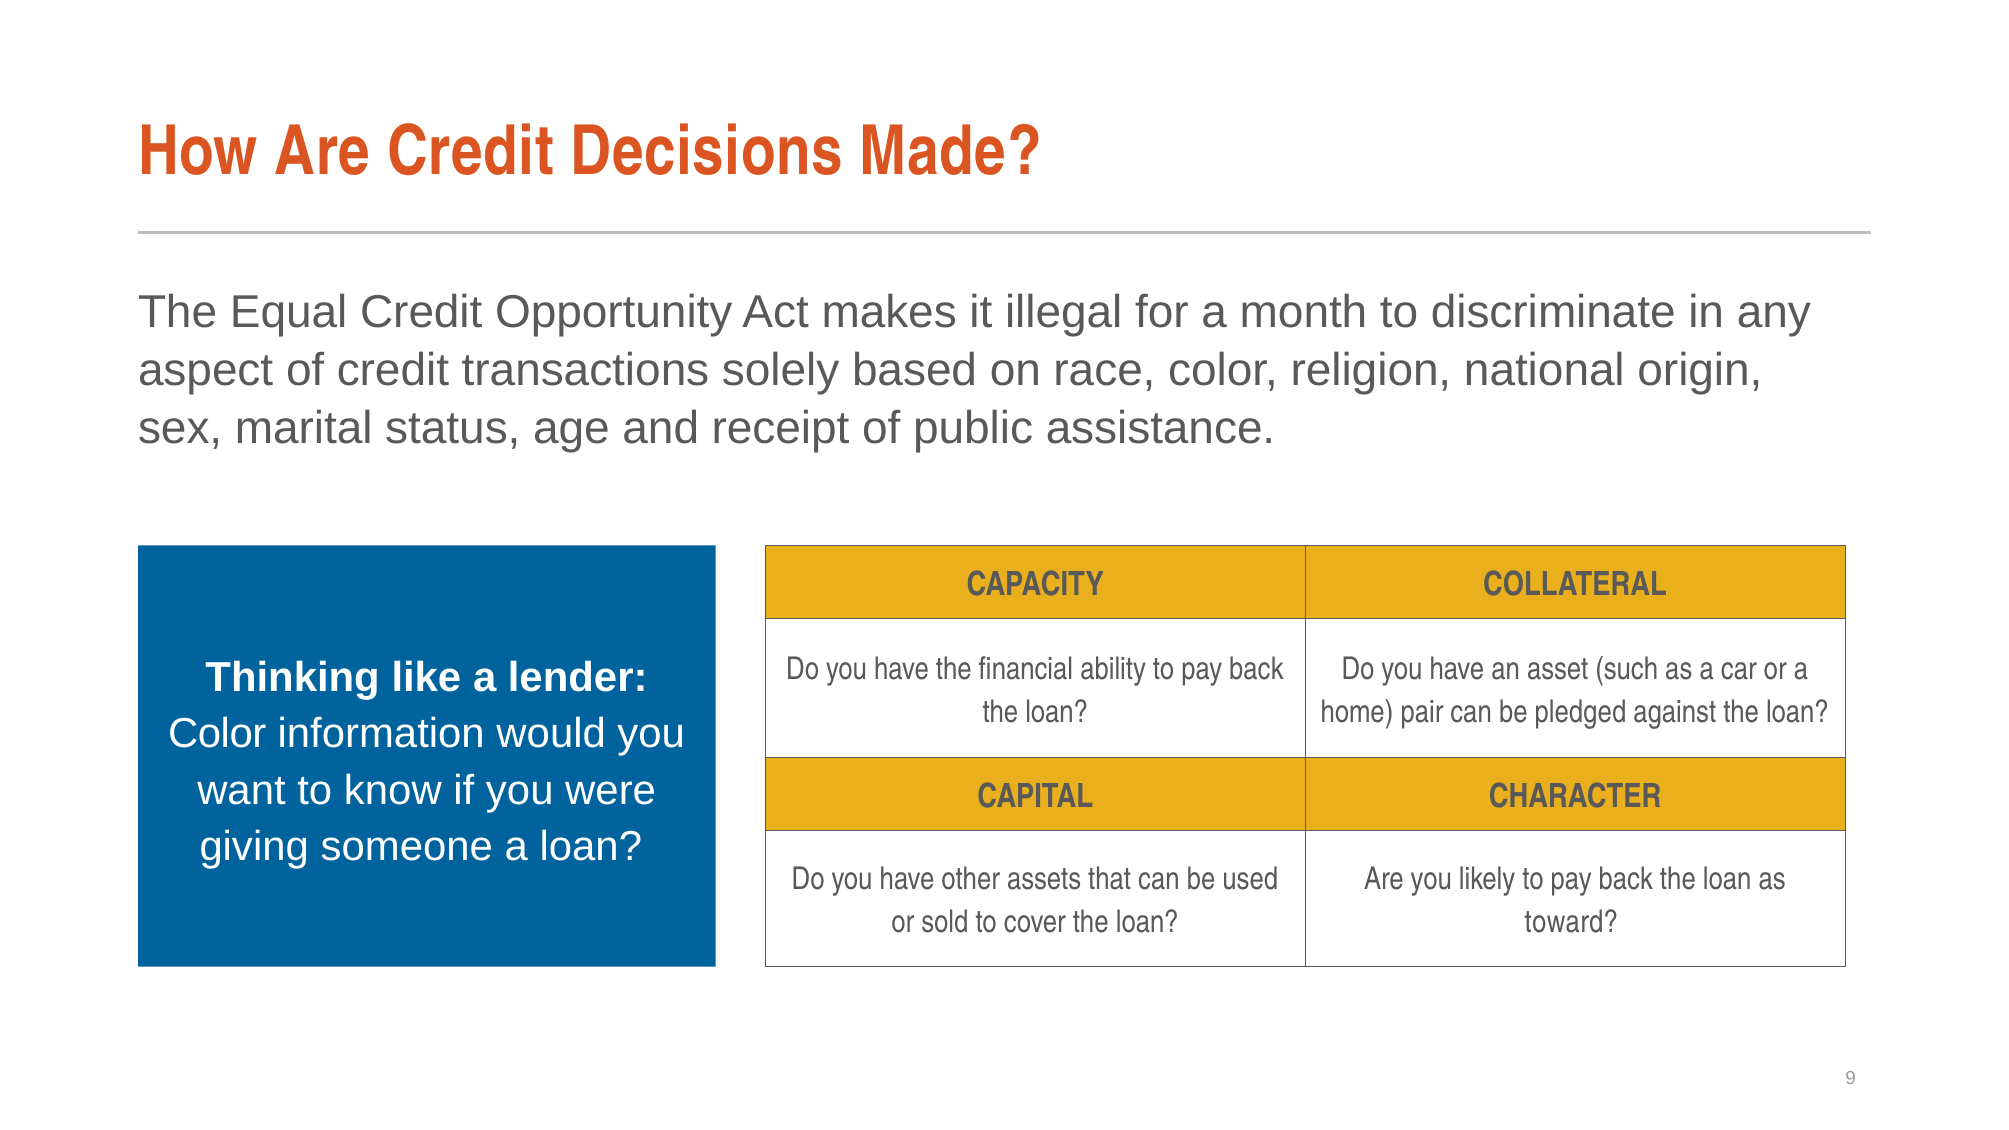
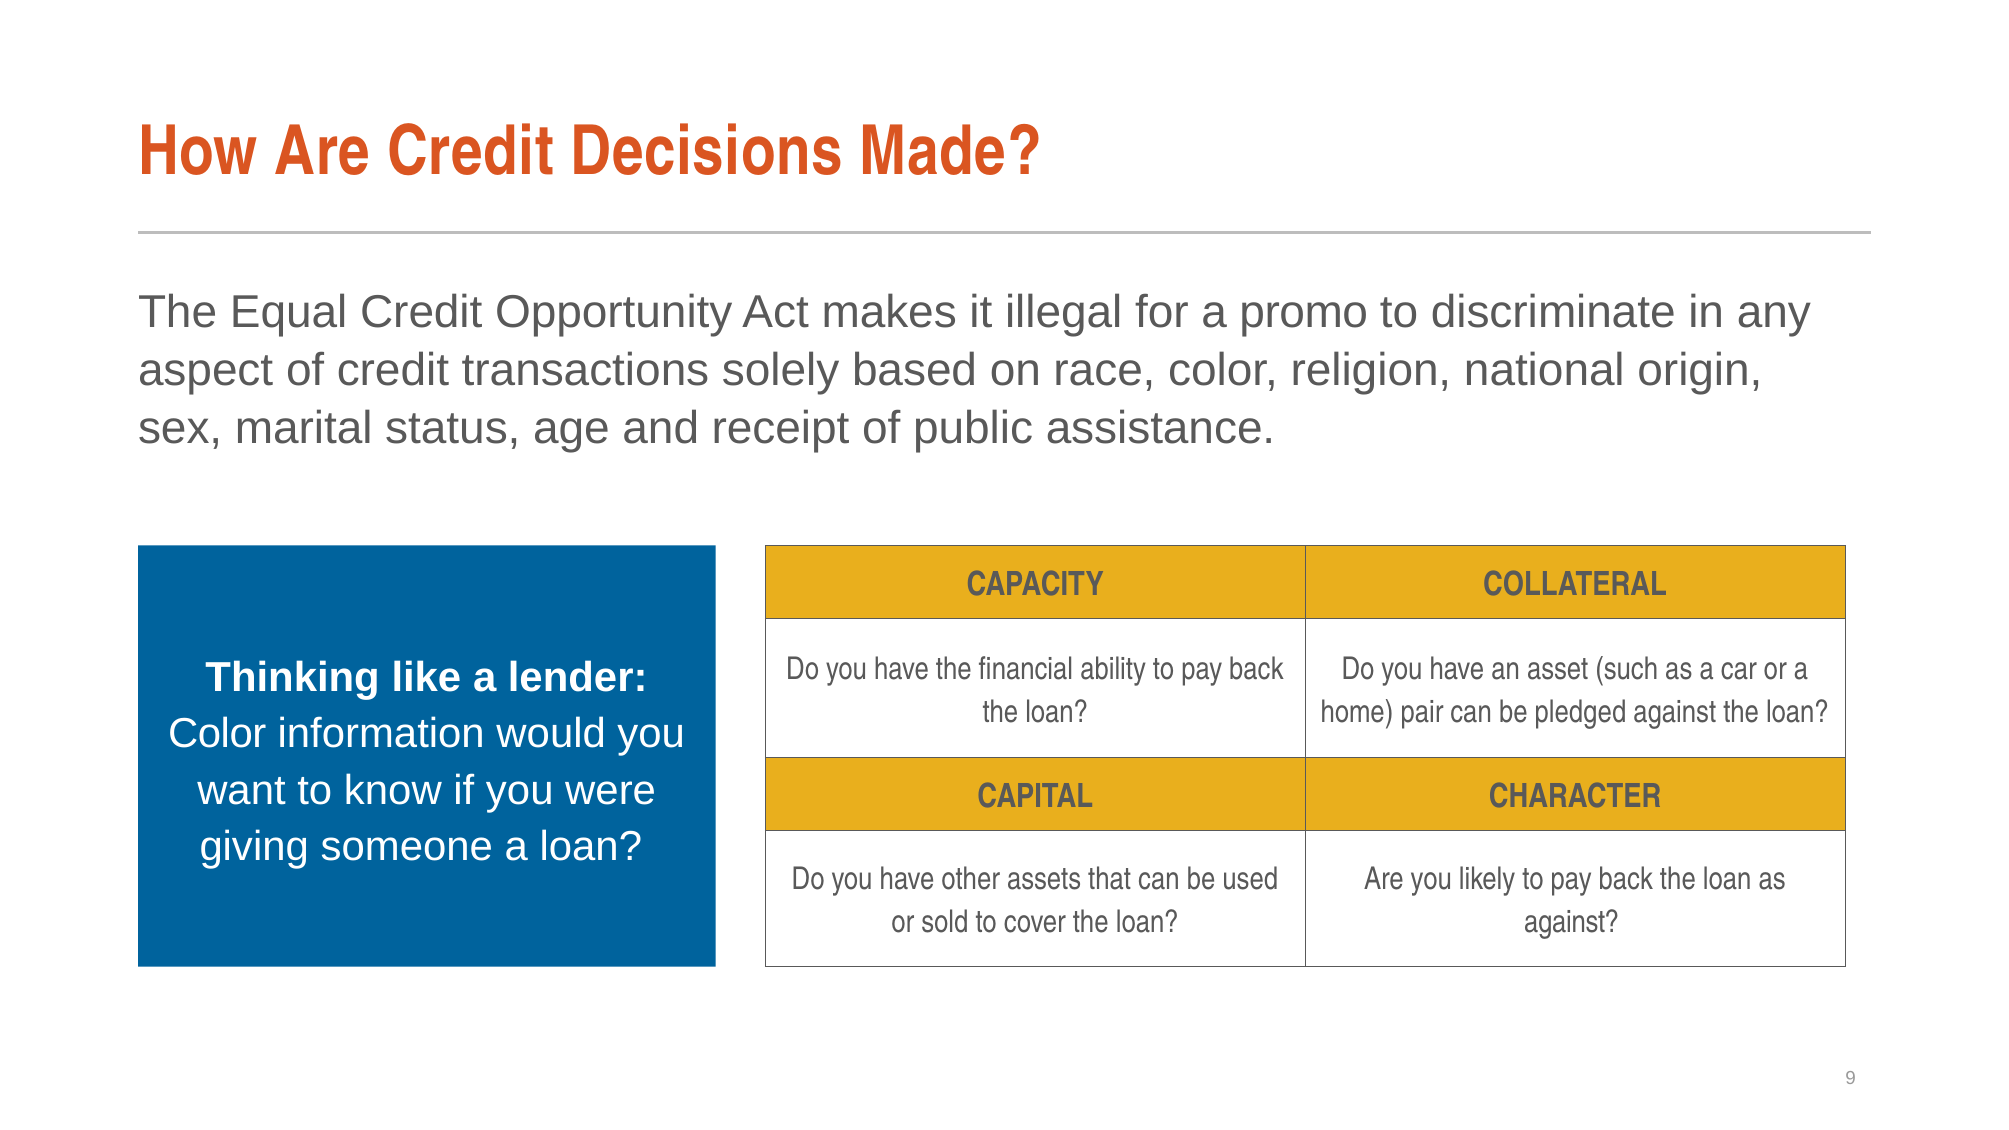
month: month -> promo (1304, 312)
toward: toward -> against (1572, 922)
